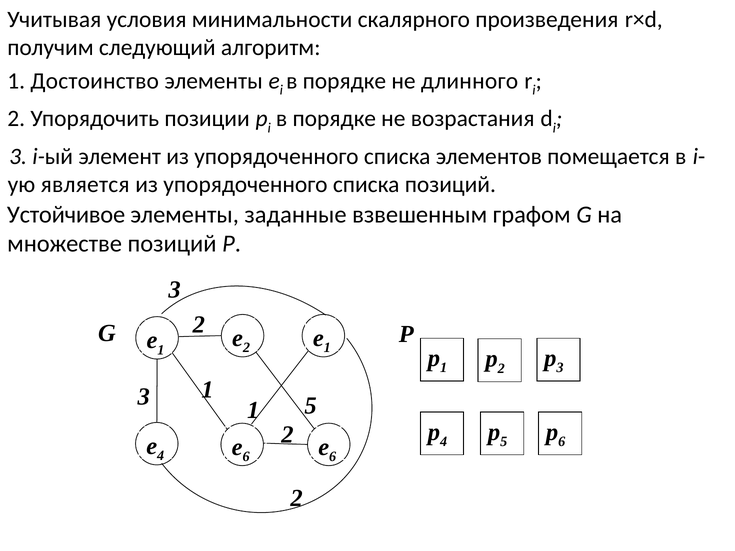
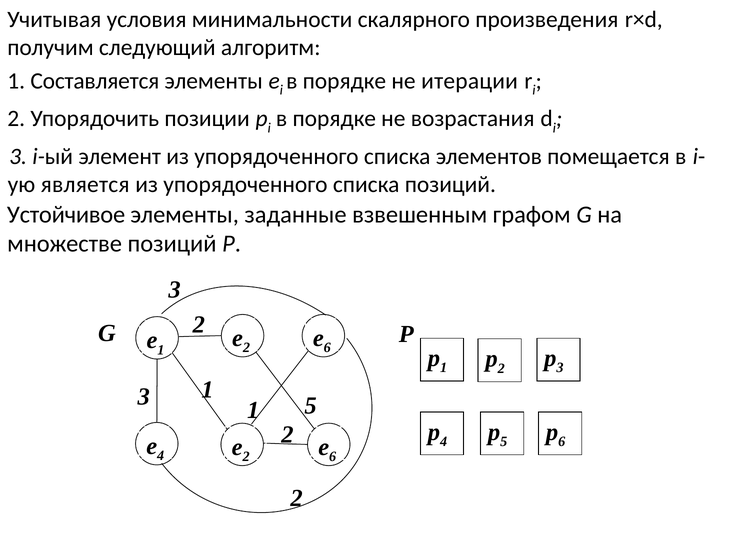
Достоинство: Достоинство -> Составляется (95, 81)
длинного: длинного -> итерации (470, 81)
1: 1 -> 6 (327, 348)
6: 6 -> 2 (246, 457)
